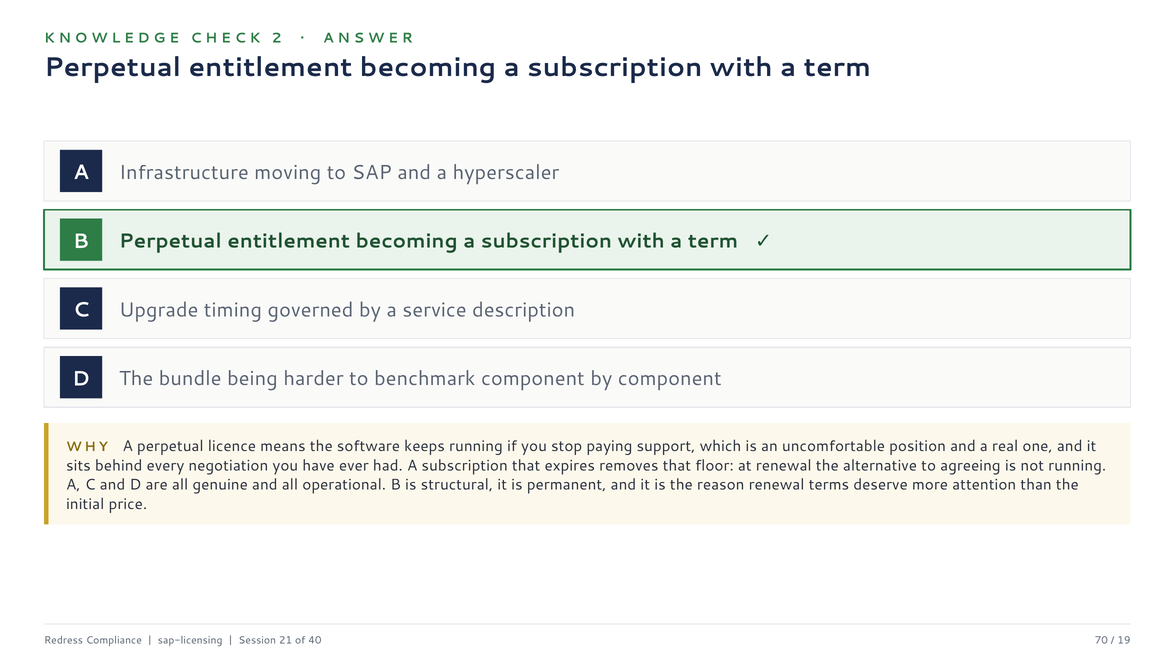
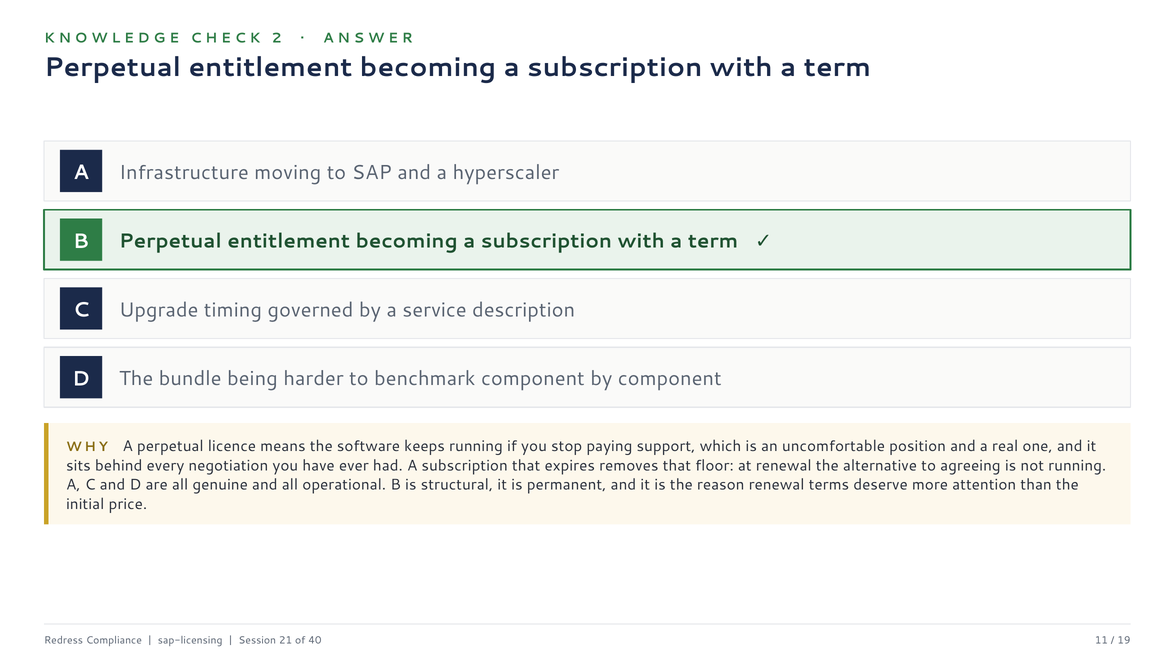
70: 70 -> 11 (1101, 640)
